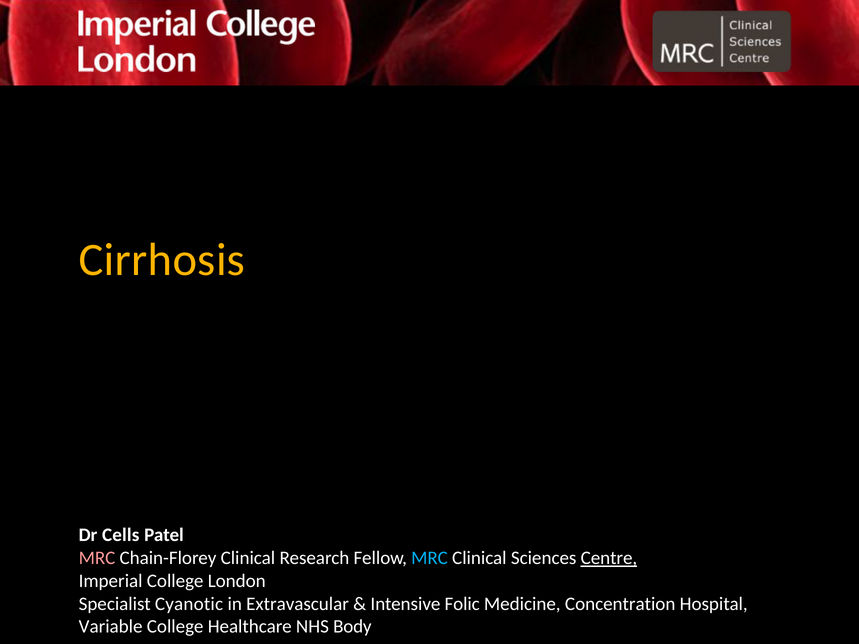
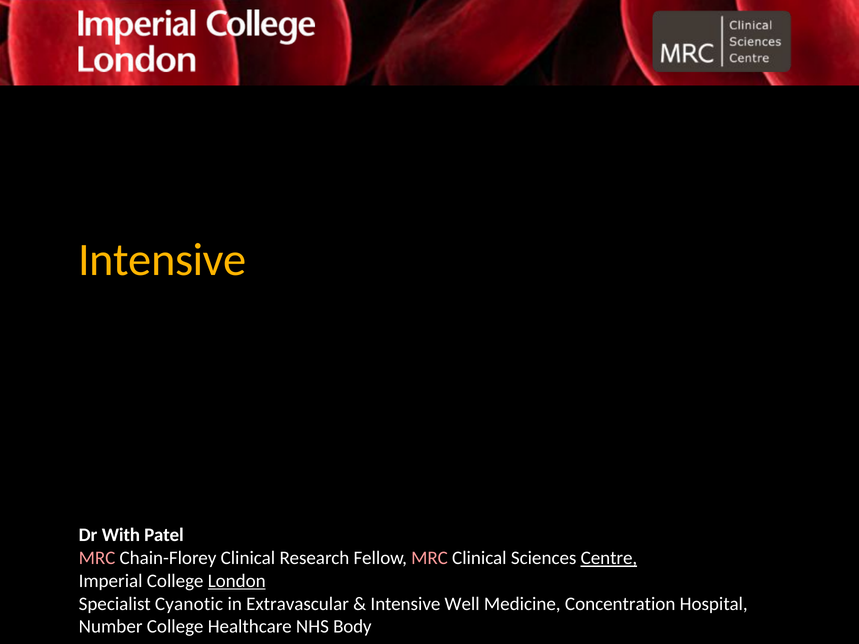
Cirrhosis: Cirrhosis -> Intensive (162, 260)
Cells: Cells -> With (121, 535)
MRC colour: light blue -> pink (430, 558)
London underline: none -> present (237, 581)
Folic: Folic -> Well (462, 604)
Variable: Variable -> Number (111, 627)
